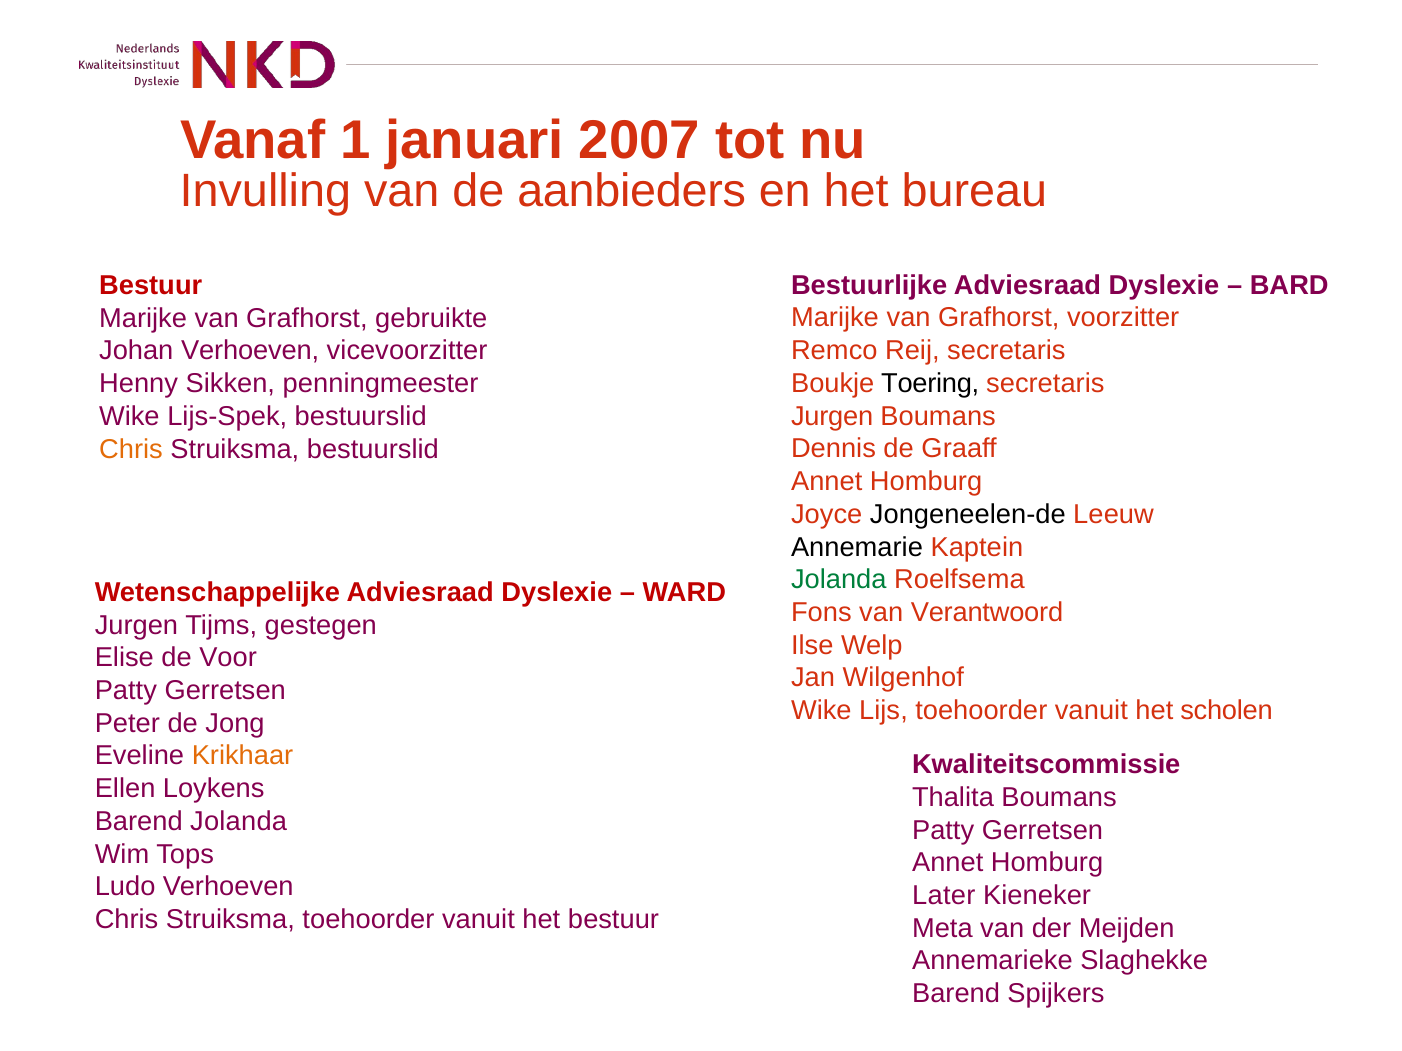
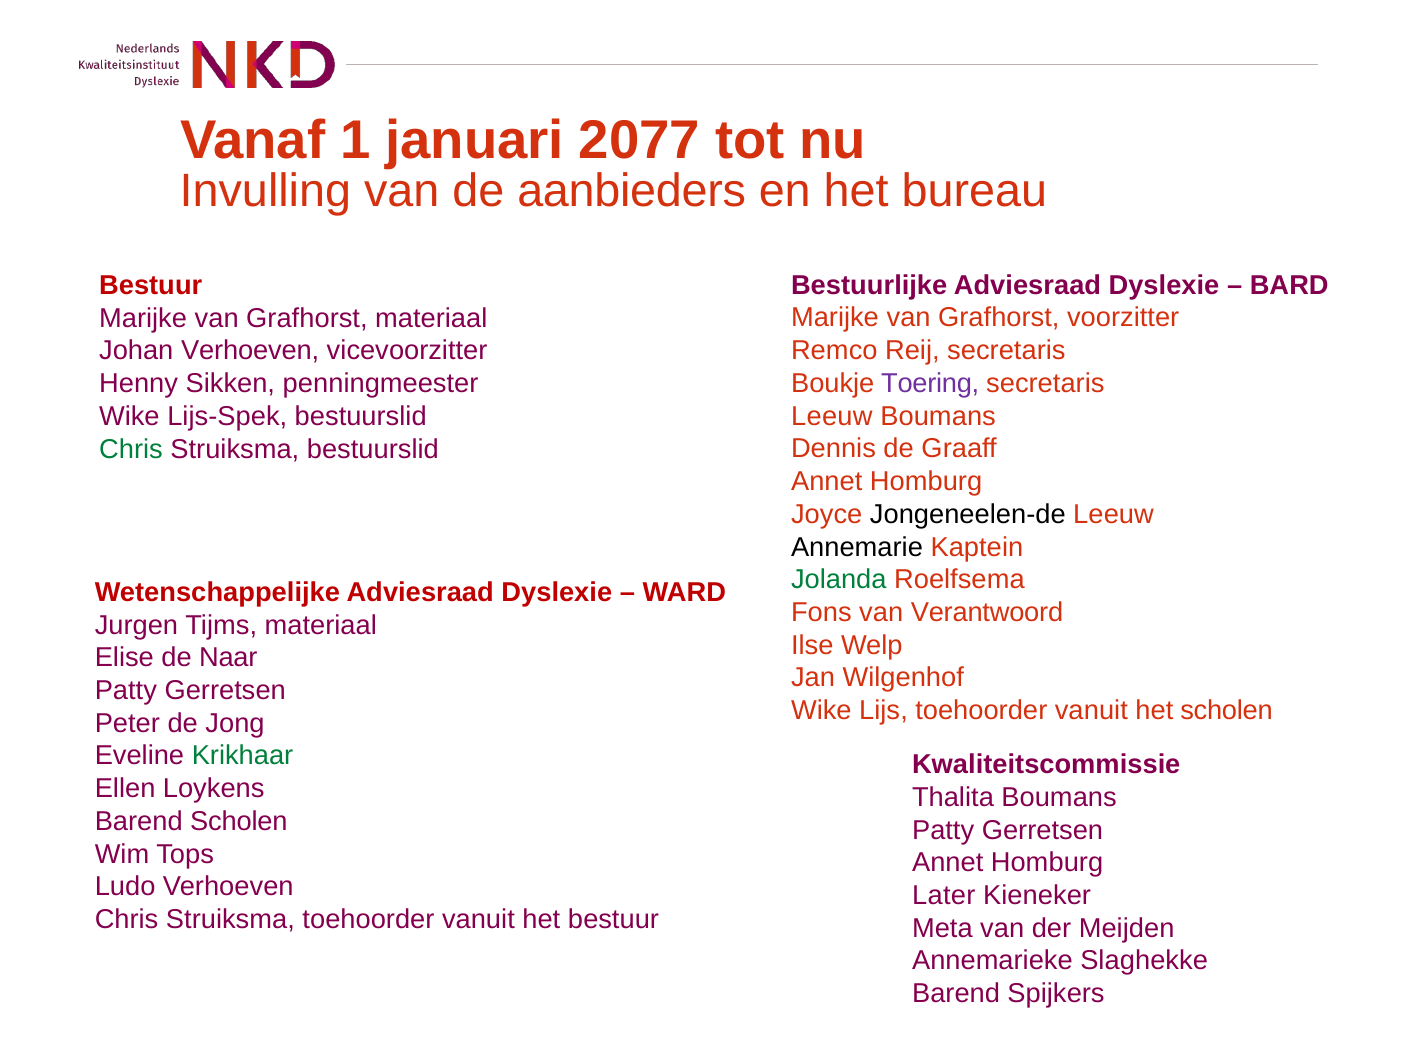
2007: 2007 -> 2077 (640, 140)
Grafhorst gebruikte: gebruikte -> materiaal (431, 318)
Toering colour: black -> purple (930, 384)
Jurgen: Jurgen -> Leeuw (832, 416)
Chris colour: orange -> green (131, 449)
Tijms gestegen: gestegen -> materiaal (321, 625)
Voor: Voor -> Naar (228, 658)
Krikhaar colour: orange -> green (243, 756)
Barend Jolanda: Jolanda -> Scholen (239, 822)
